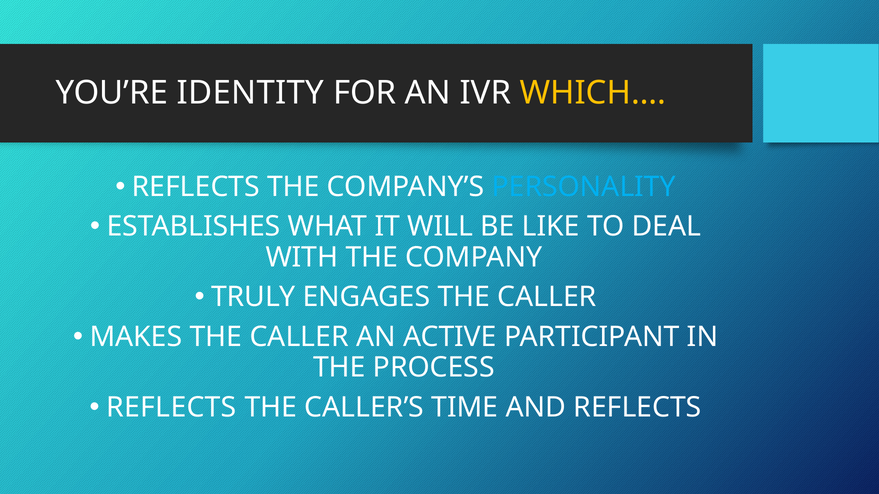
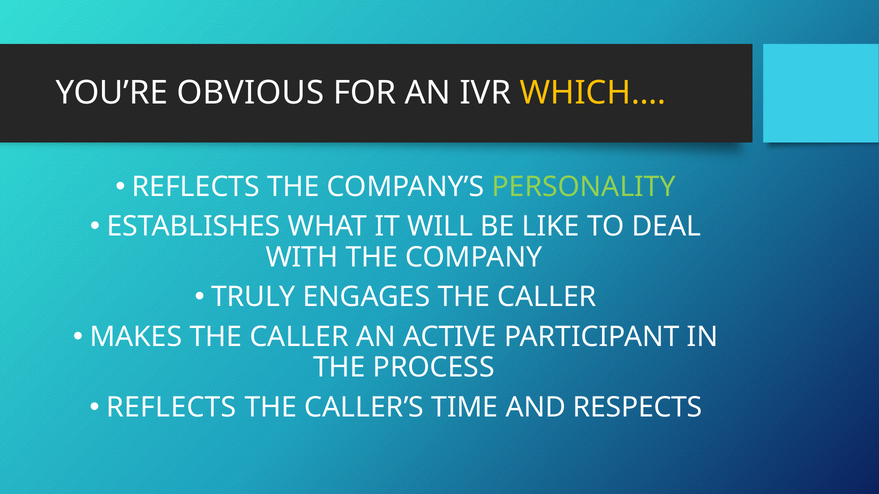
IDENTITY: IDENTITY -> OBVIOUS (250, 93)
PERSONALITY colour: light blue -> light green (584, 187)
AND REFLECTS: REFLECTS -> RESPECTS (638, 408)
